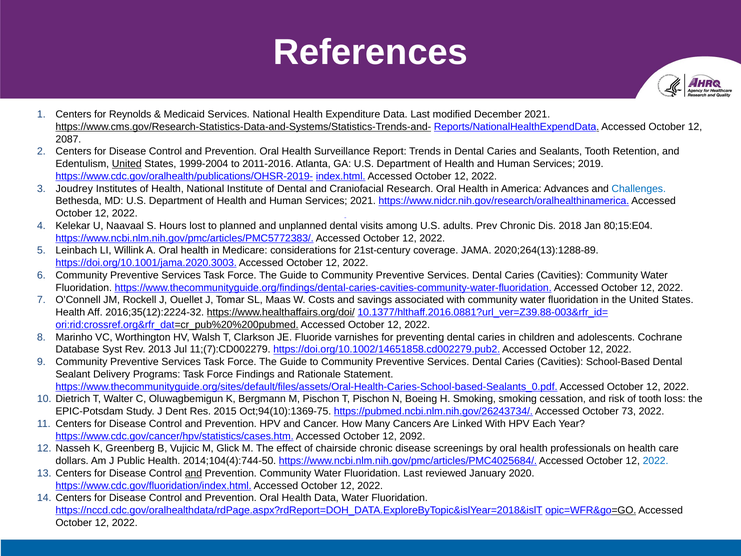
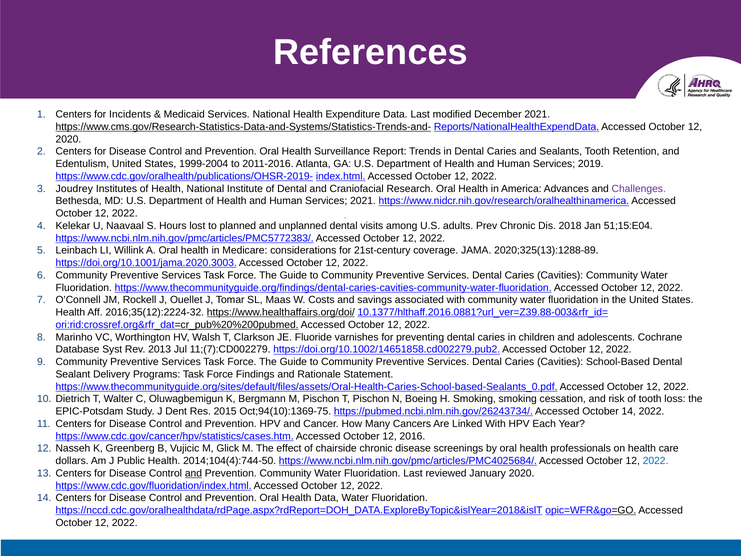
Reynolds: Reynolds -> Incidents (130, 114)
2087: 2087 -> 2020 (68, 139)
United underline: present -> none (127, 164)
Challenges colour: blue -> purple (639, 189)
80;15:E04: 80;15:E04 -> 51;15:E04 (628, 226)
2020;264(13):1288-89: 2020;264(13):1288-89 -> 2020;325(13):1288-89 (546, 250)
October 73: 73 -> 14 (629, 411)
2092: 2092 -> 2016 (412, 436)
